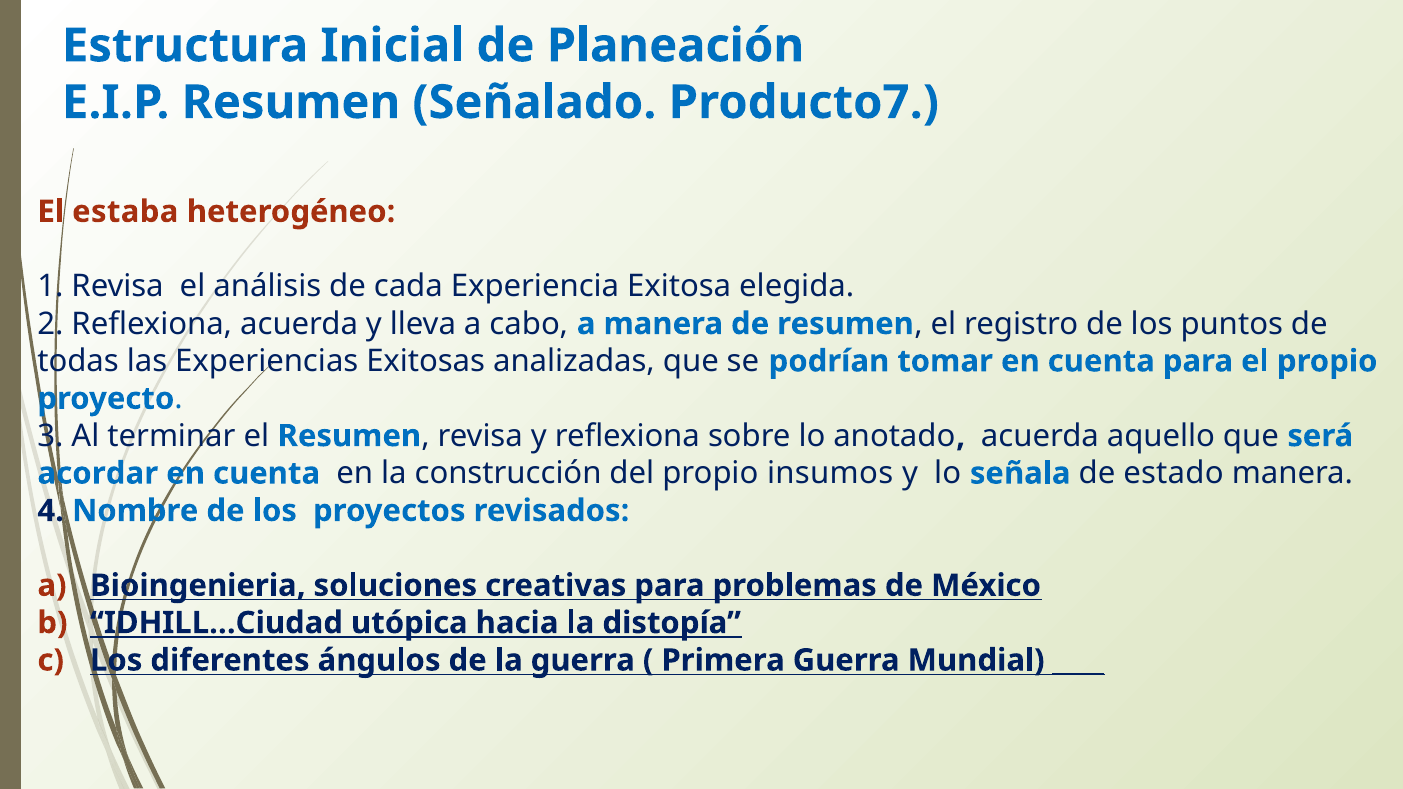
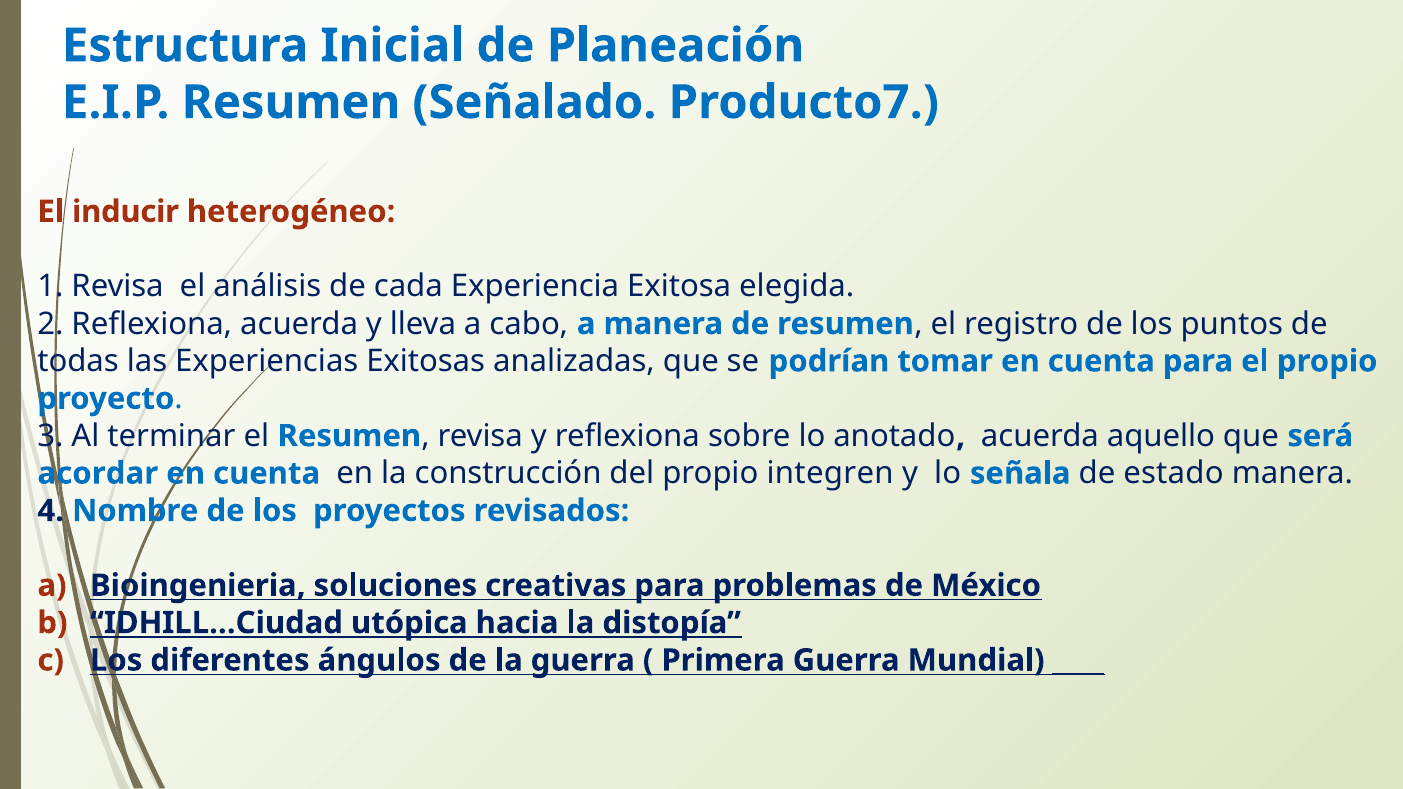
estaba: estaba -> inducir (126, 212)
insumos: insumos -> integren (830, 473)
